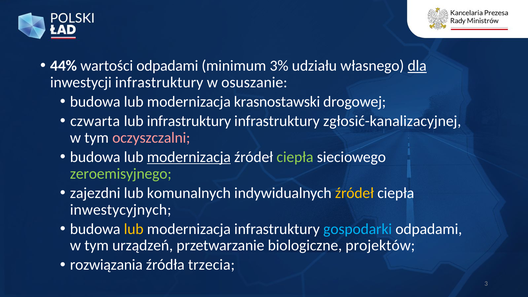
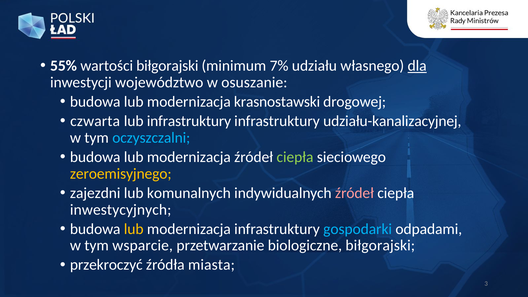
44%: 44% -> 55% (64, 66)
wartości odpadami: odpadami -> biłgorajski (167, 66)
3%: 3% -> 7% (279, 66)
inwestycji infrastruktury: infrastruktury -> województwo (159, 82)
zgłosić-kanalizacyjnej: zgłosić-kanalizacyjnej -> udziału-kanalizacyjnej (392, 121)
oczyszczalni colour: pink -> light blue (151, 138)
modernizacja underline: present -> none (189, 157)
zeroemisyjnego colour: light green -> yellow (121, 174)
źródeł colour: yellow -> pink (354, 193)
urządzeń: urządzeń -> wsparcie (143, 246)
biologiczne projektów: projektów -> biłgorajski (380, 246)
rozwiązania: rozwiązania -> przekroczyć (106, 265)
trzecia: trzecia -> miasta (211, 265)
